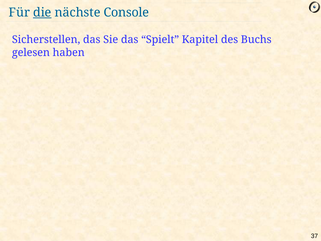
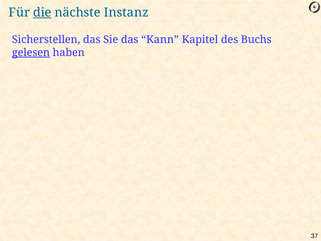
Console: Console -> Instanz (126, 13)
Spielt: Spielt -> Kann (160, 40)
gelesen underline: none -> present (31, 52)
